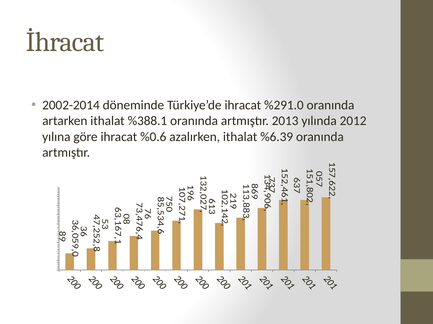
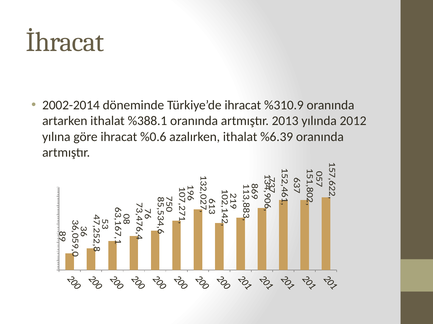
%291.0: %291.0 -> %310.9 (284, 105)
